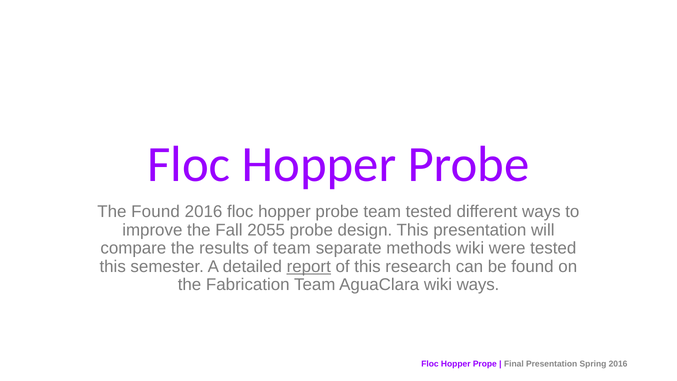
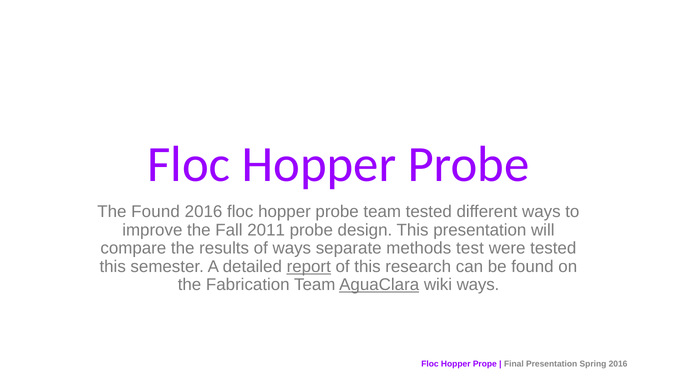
2055: 2055 -> 2011 (266, 230)
of team: team -> ways (292, 248)
methods wiki: wiki -> test (470, 248)
AguaClara underline: none -> present (379, 285)
